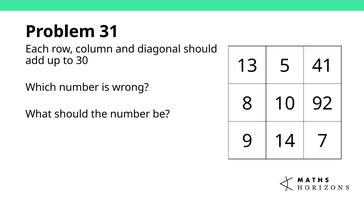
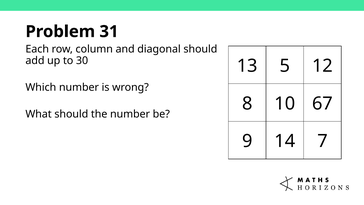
41: 41 -> 12 (322, 66)
92: 92 -> 67 (322, 103)
